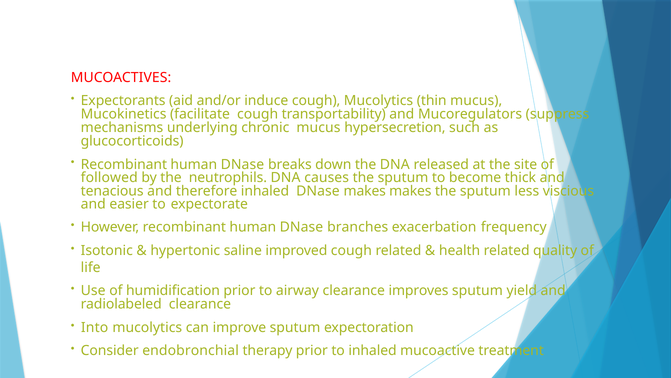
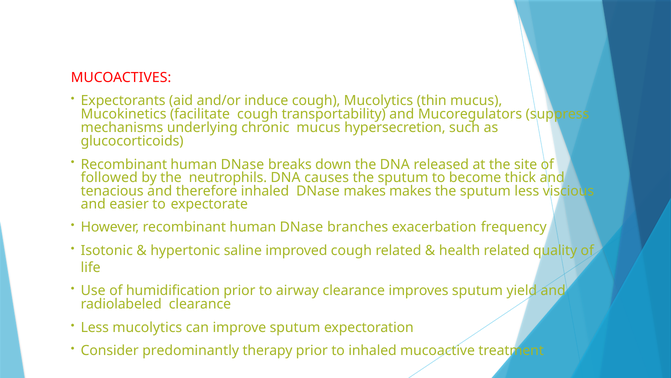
Into: Into -> Less (95, 327)
endobronchial: endobronchial -> predominantly (191, 350)
